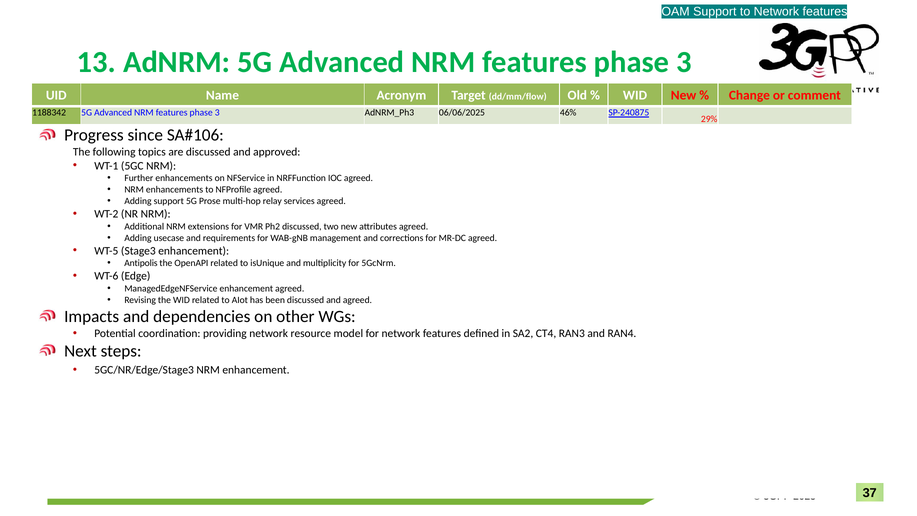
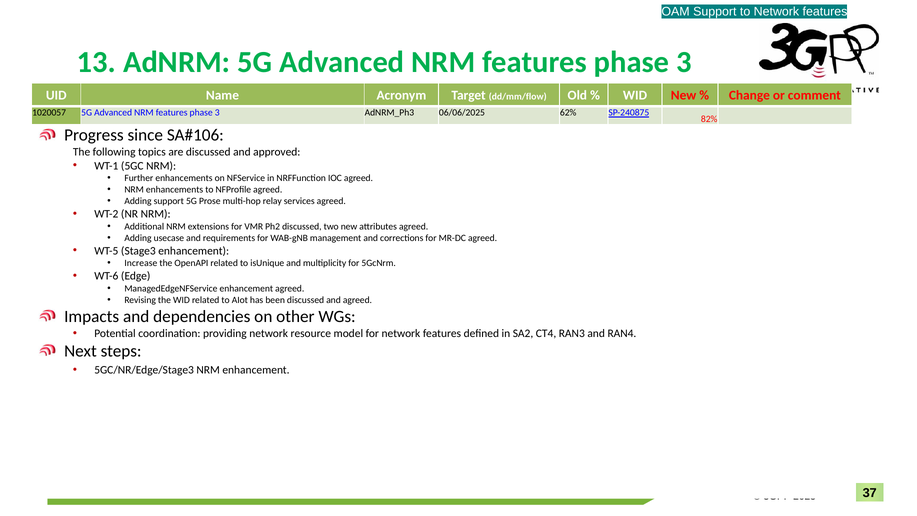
1188342: 1188342 -> 1020057 (49, 113)
46%: 46% -> 62% (568, 113)
29%: 29% -> 82% (709, 119)
Antipolis: Antipolis -> Increase (141, 263)
